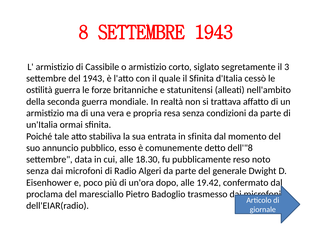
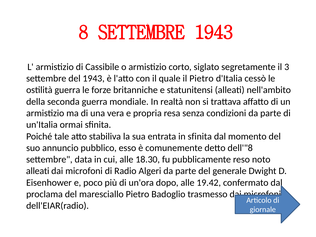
il Sfinita: Sfinita -> Pietro (201, 78)
senza: senza -> alleati (38, 171)
